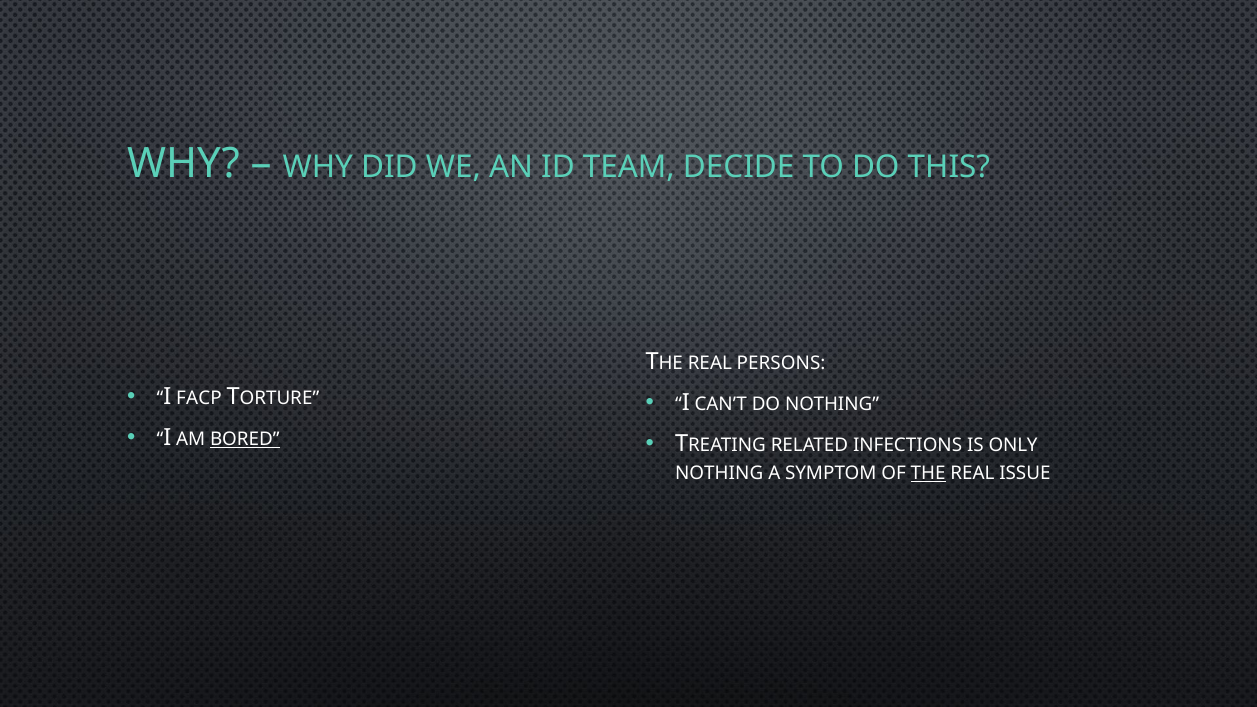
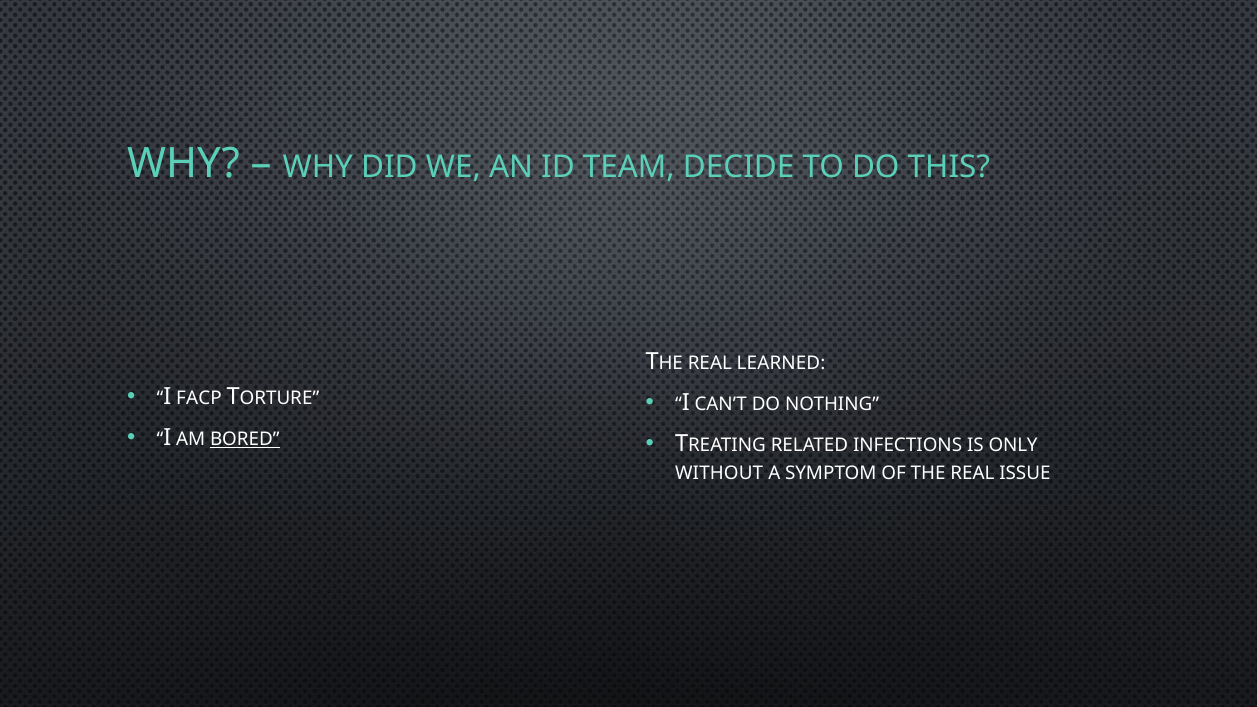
PERSONS: PERSONS -> LEARNED (781, 364)
NOTHING: NOTHING -> WITHOUT (719, 474)
THE underline: present -> none (928, 474)
